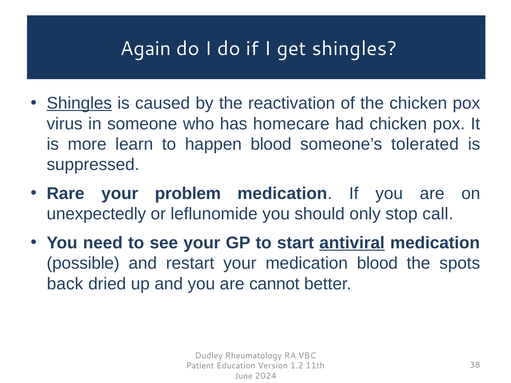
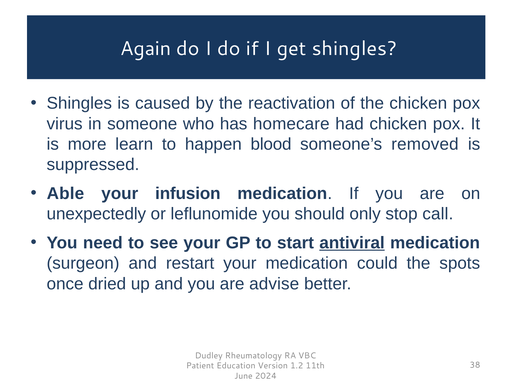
Shingles underline: present -> none (79, 103)
tolerated: tolerated -> removed (425, 144)
Rare: Rare -> Able (65, 194)
problem: problem -> infusion (188, 194)
possible: possible -> surgeon (83, 264)
medication blood: blood -> could (377, 264)
back: back -> once (65, 284)
cannot: cannot -> advise (274, 284)
